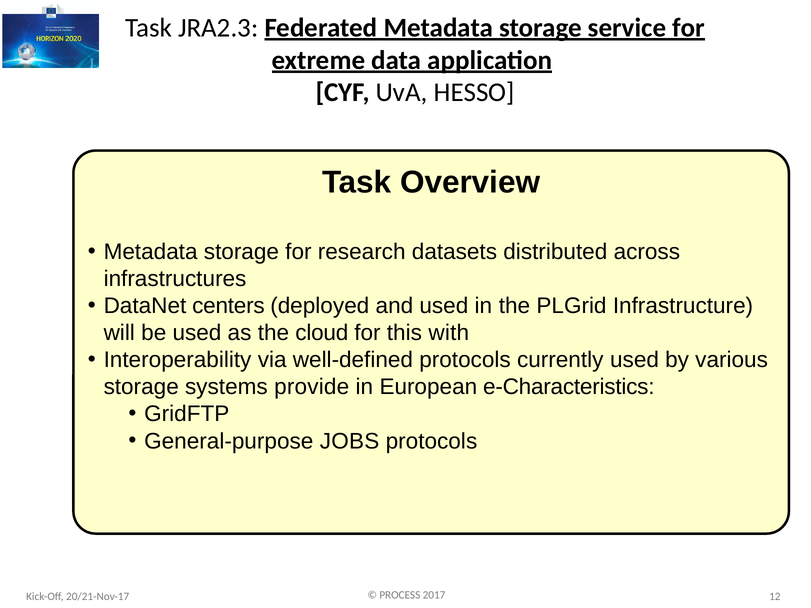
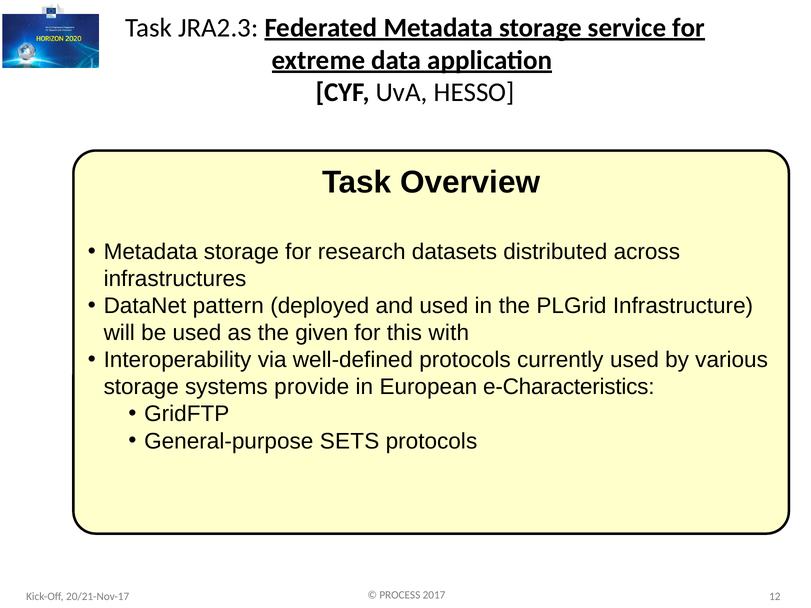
centers: centers -> pattern (228, 306)
cloud: cloud -> given (322, 333)
JOBS: JOBS -> SETS (350, 441)
